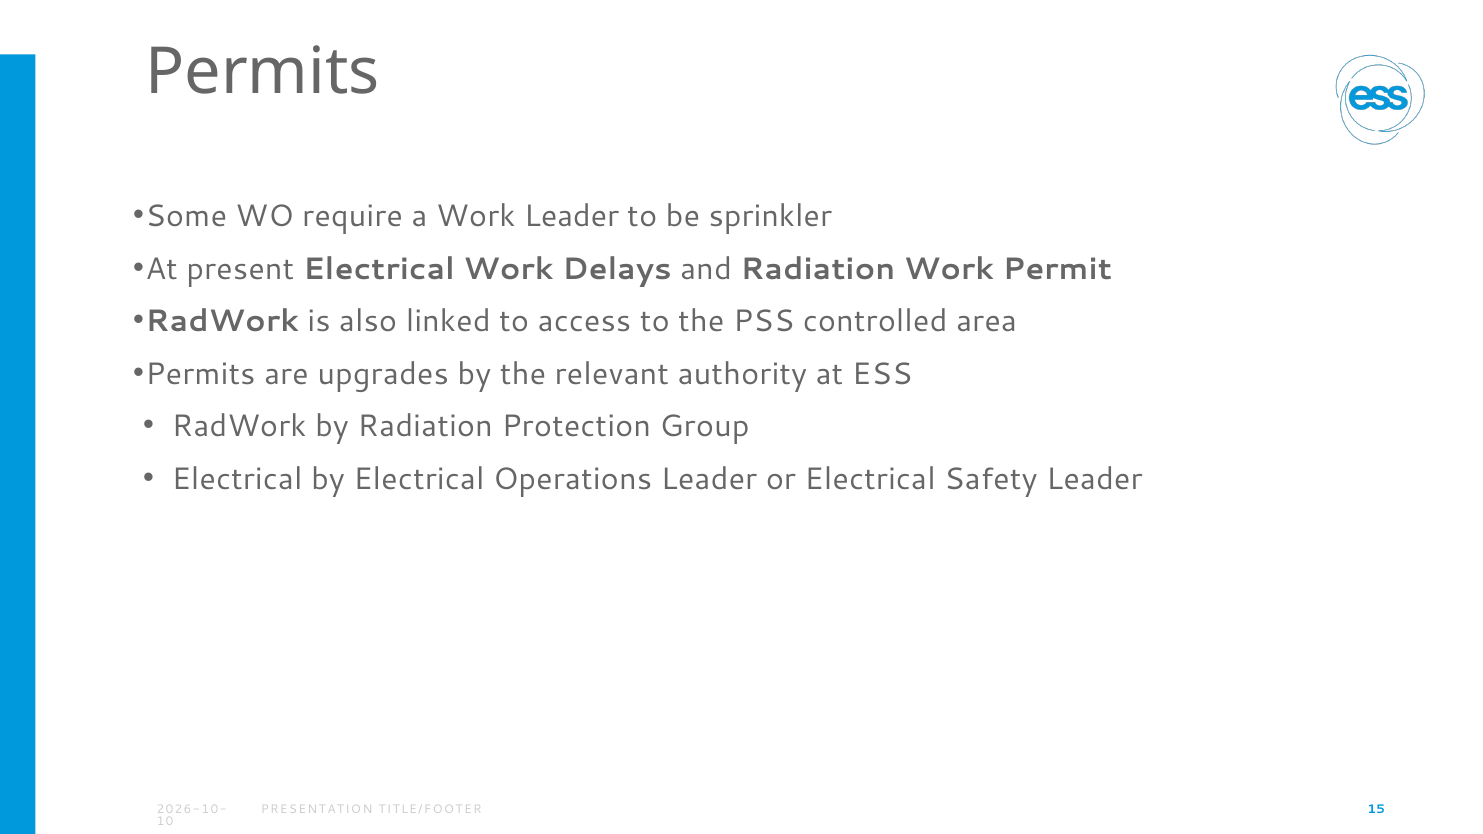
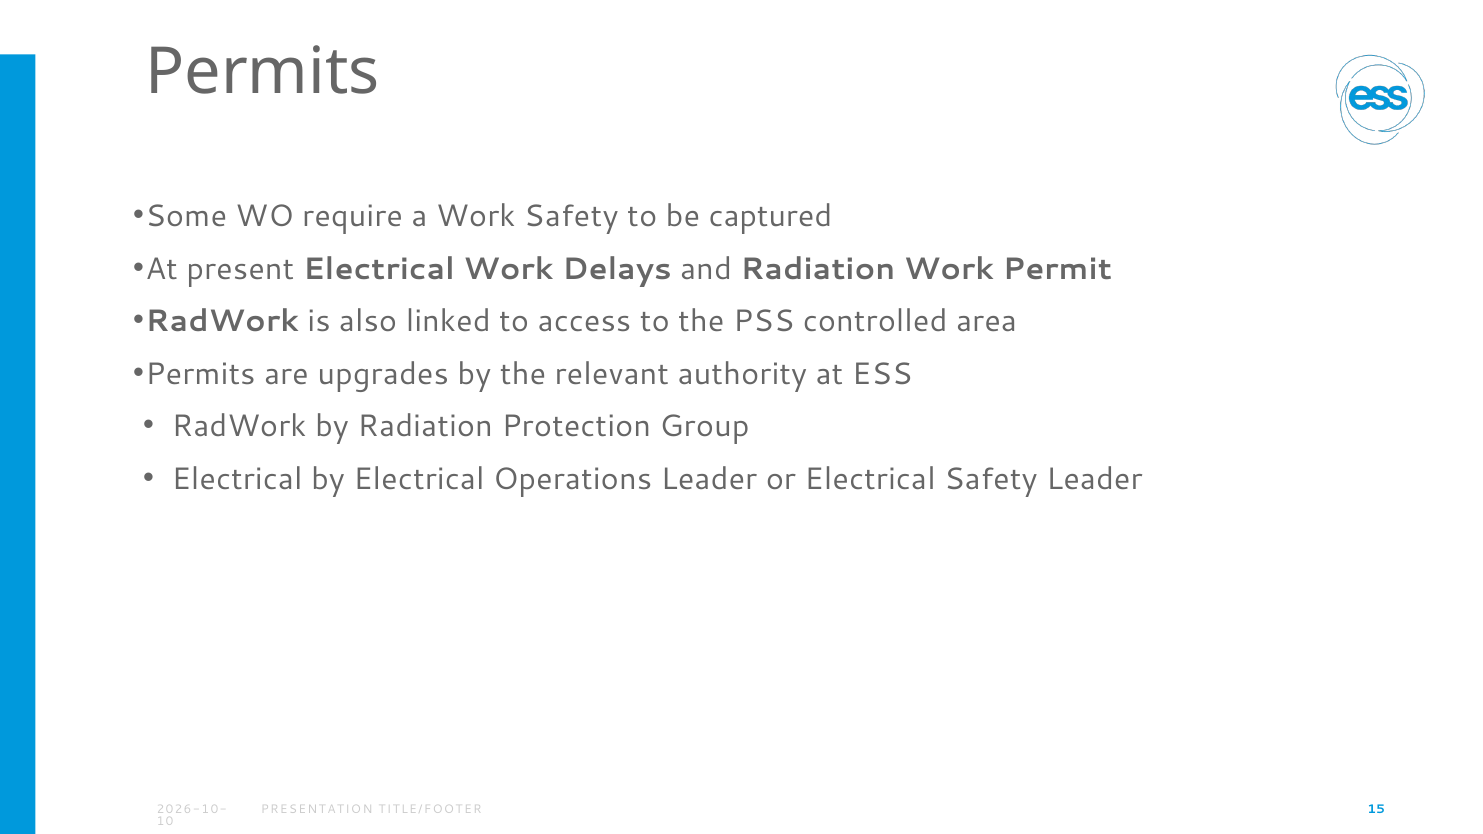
Work Leader: Leader -> Safety (571, 216)
sprinkler: sprinkler -> captured (770, 216)
